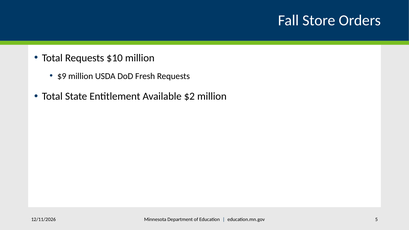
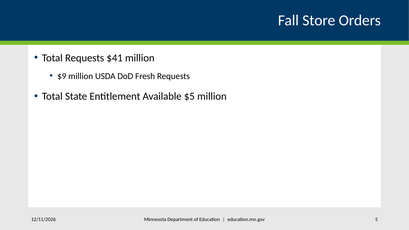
$10: $10 -> $41 (115, 58)
$2: $2 -> $5 (189, 96)
